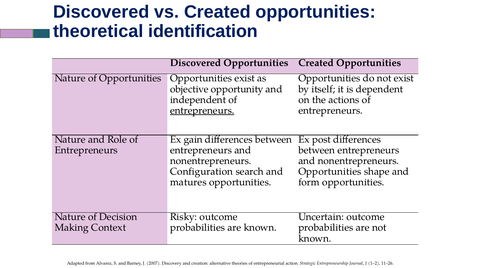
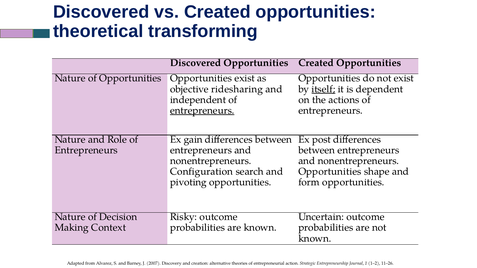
identification: identification -> transforming (203, 31)
opportunity: opportunity -> ridesharing (237, 89)
itself underline: none -> present (323, 89)
matures: matures -> pivoting (188, 183)
